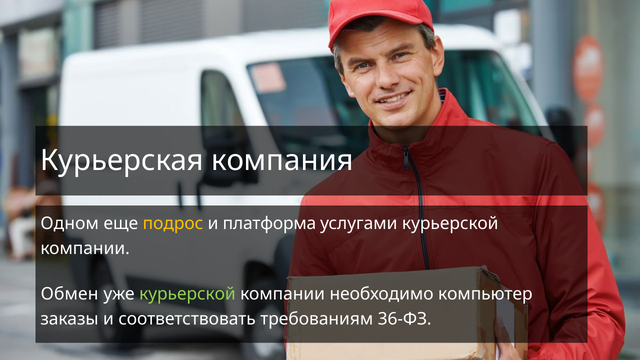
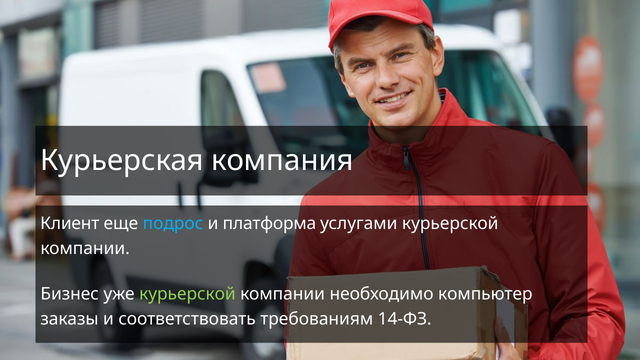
Одном: Одном -> Клиент (70, 224)
подрос colour: yellow -> light blue (173, 224)
Обмен: Обмен -> Бизнес (70, 294)
36-ФЗ: 36-ФЗ -> 14-ФЗ (405, 319)
